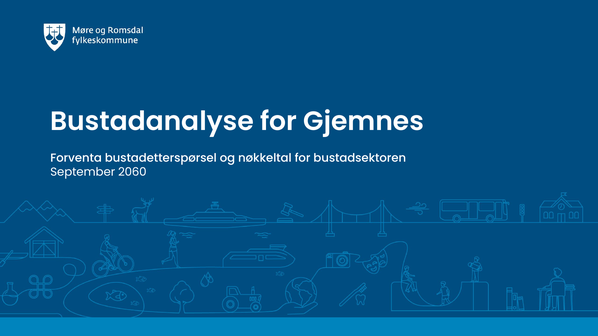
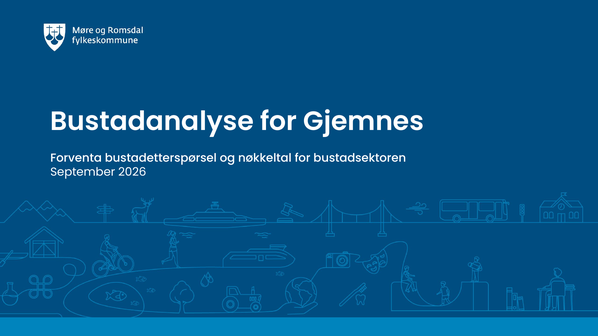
2060: 2060 -> 2026 (132, 172)
